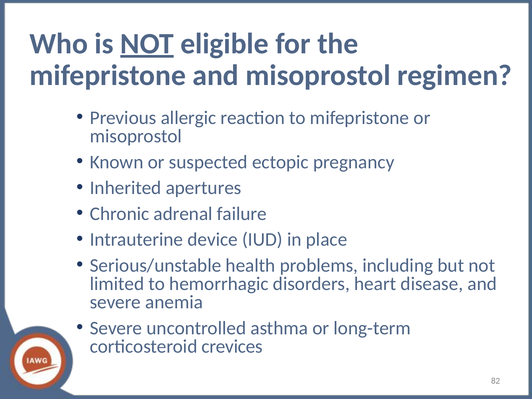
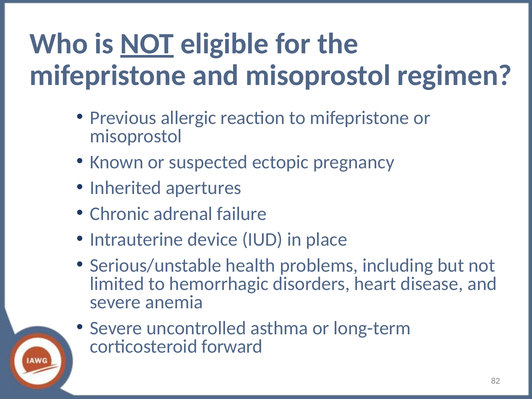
crevices: crevices -> forward (232, 346)
